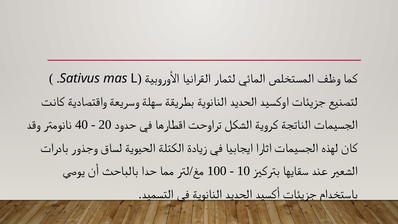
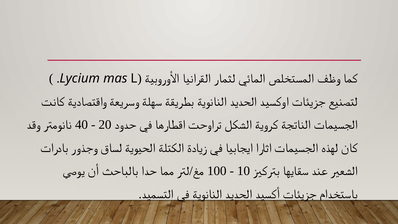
Sativus: Sativus -> Lycium (80, 78)
